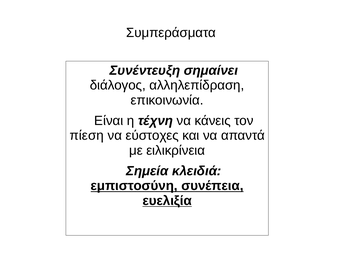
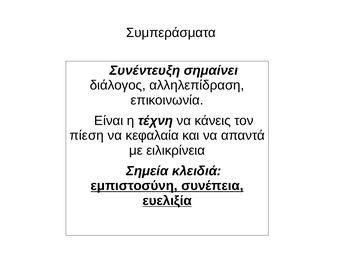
εύστοχες: εύστοχες -> κεφαλαία (152, 135)
